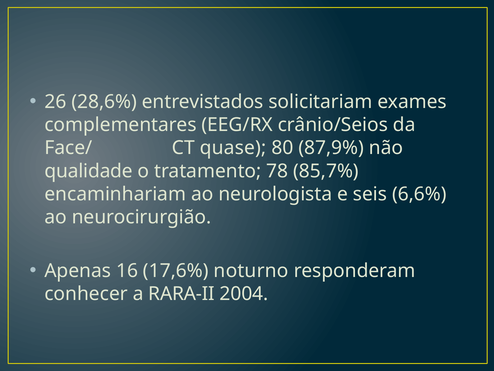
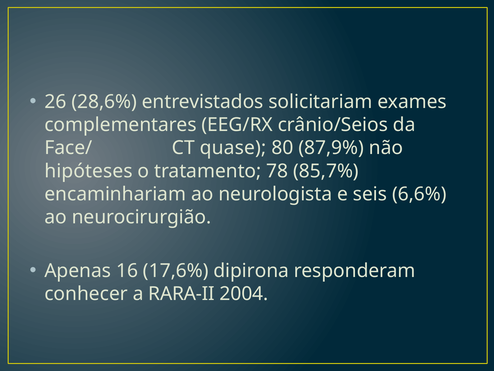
qualidade: qualidade -> hipóteses (89, 171)
noturno: noturno -> dipirona (251, 271)
